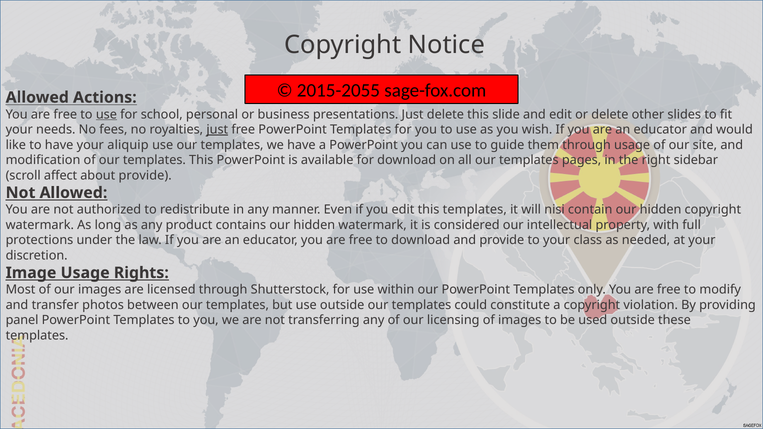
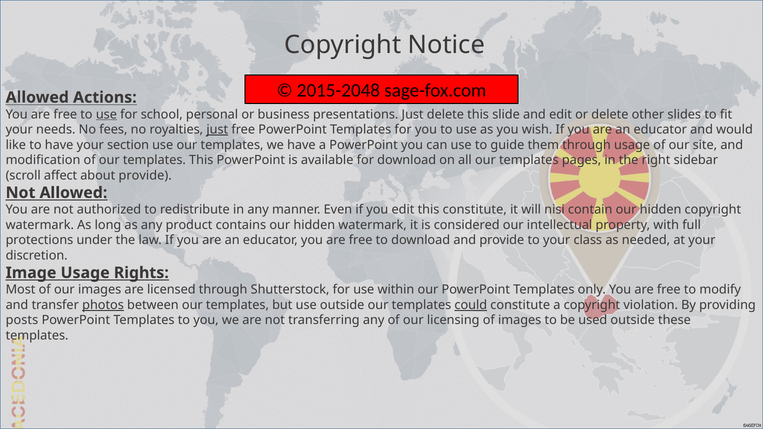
2015-2055: 2015-2055 -> 2015-2048 (338, 91)
aliquip: aliquip -> section (128, 145)
this templates: templates -> constitute (475, 210)
photos underline: none -> present (103, 305)
could underline: none -> present (471, 305)
panel: panel -> posts (22, 320)
